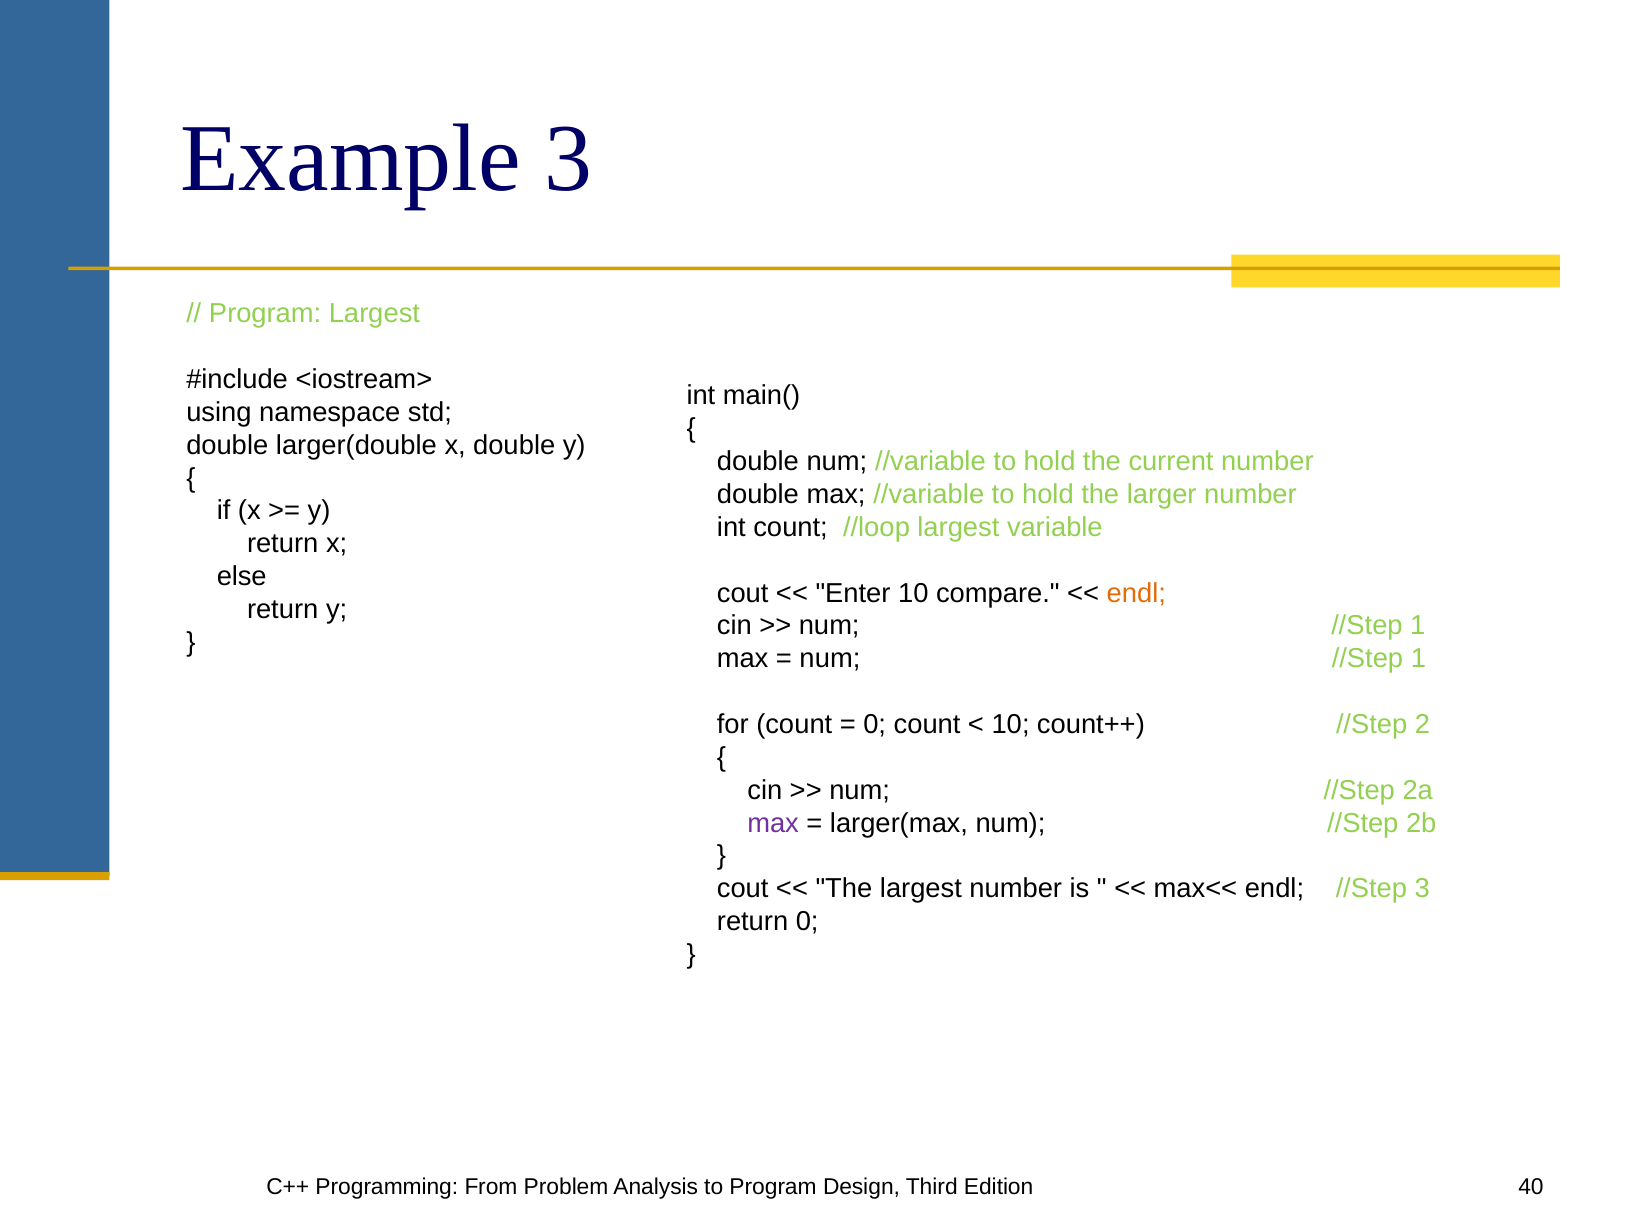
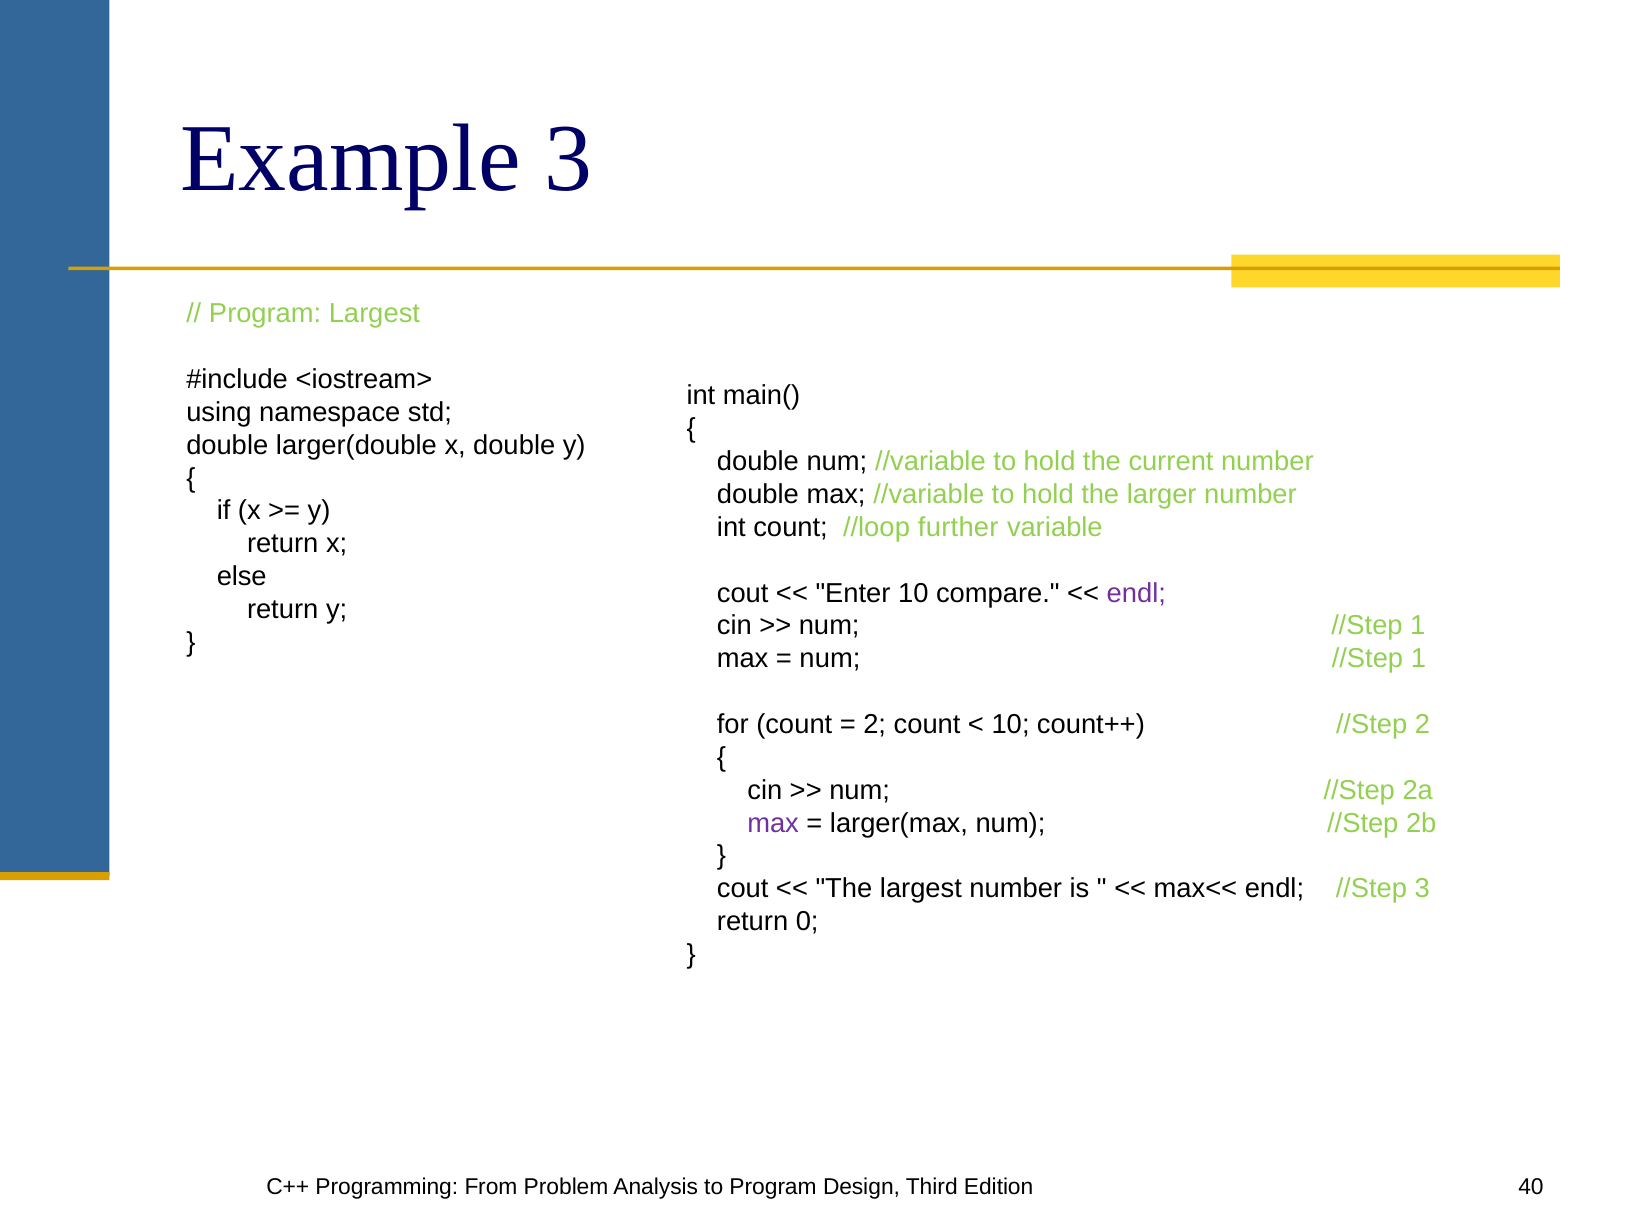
//loop largest: largest -> further (958, 527)
endl colour: orange -> purple (1136, 593)
0: 0 -> 2 (875, 724)
